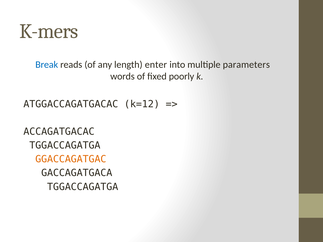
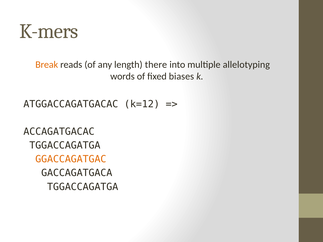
Break colour: blue -> orange (47, 65)
enter: enter -> there (156, 65)
parameters: parameters -> allelotyping (246, 65)
poorly: poorly -> biases (181, 77)
